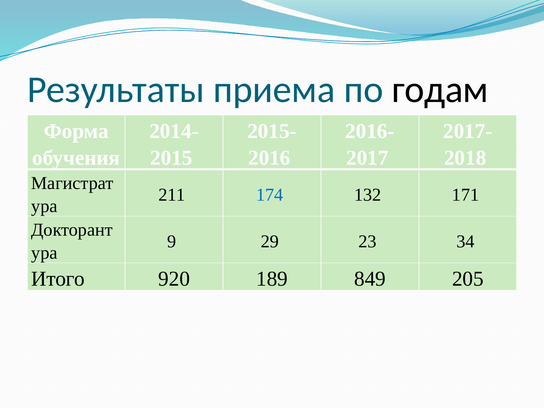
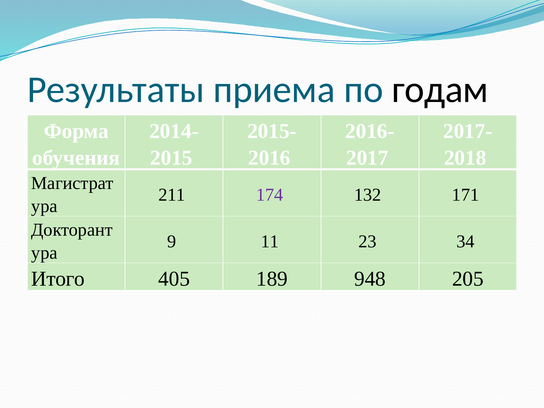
174 colour: blue -> purple (270, 195)
29: 29 -> 11 (270, 241)
920: 920 -> 405 (174, 279)
849: 849 -> 948 (370, 279)
